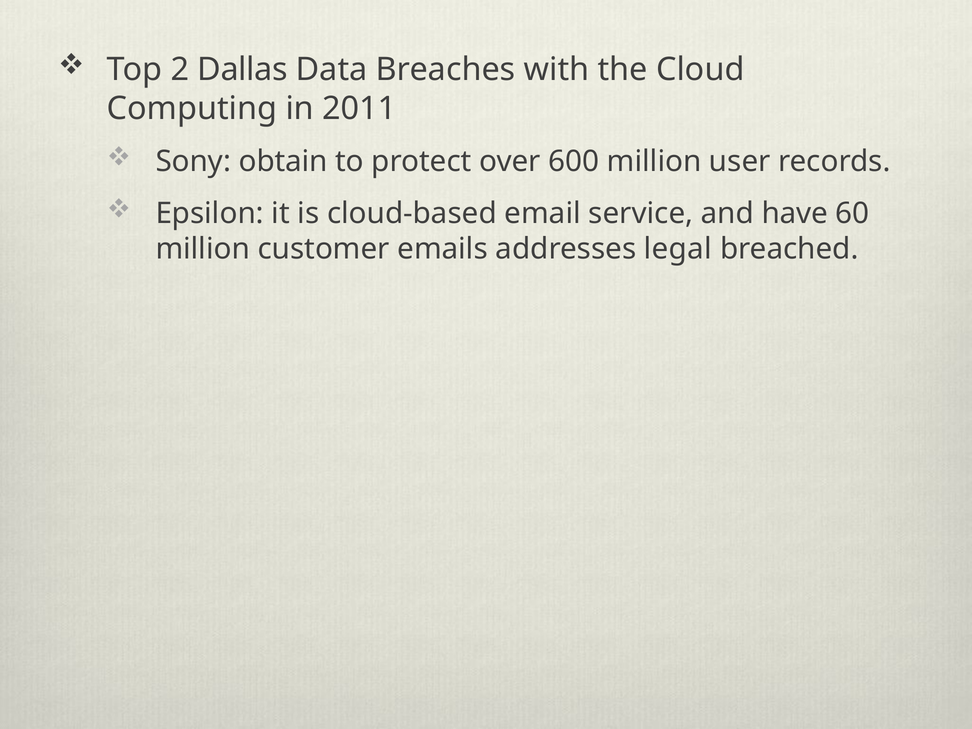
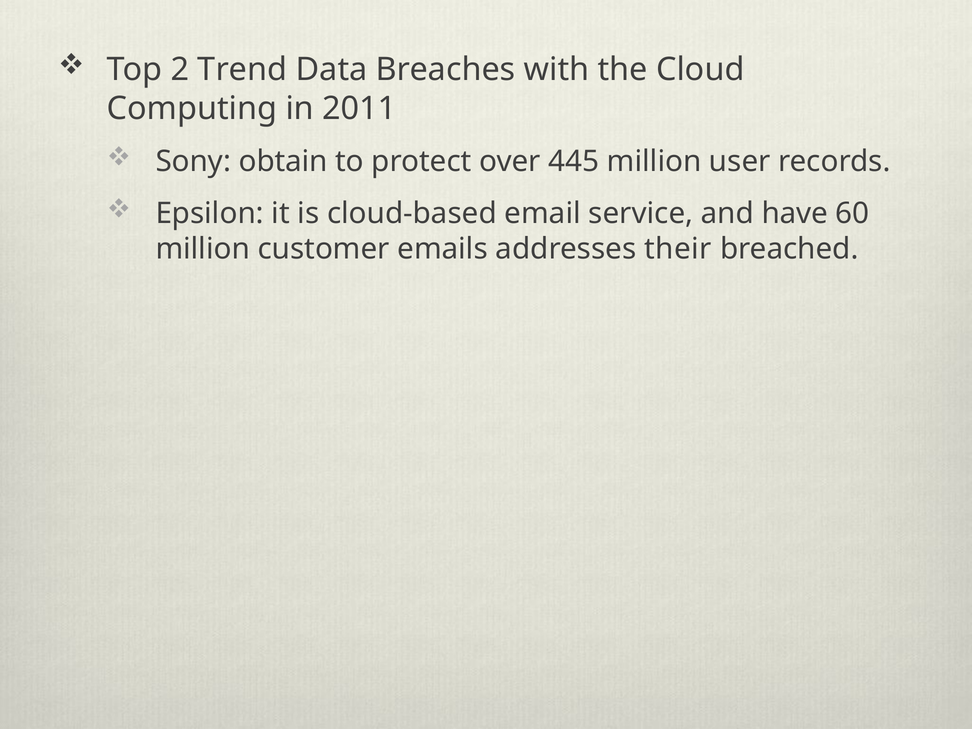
Dallas: Dallas -> Trend (242, 70)
600: 600 -> 445 (574, 162)
legal: legal -> their (678, 249)
